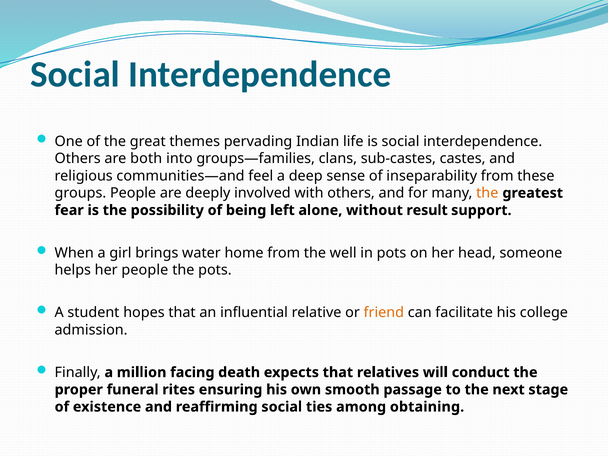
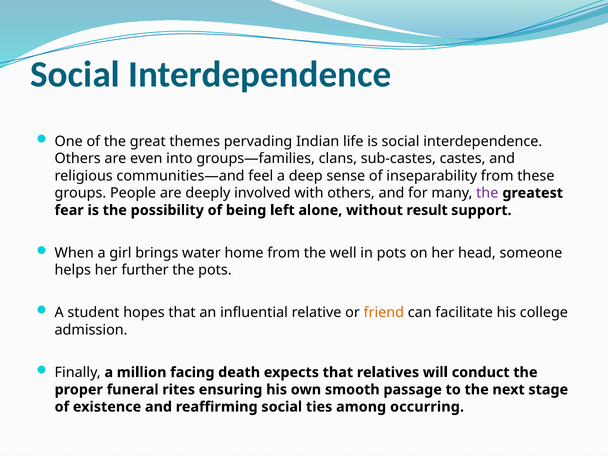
both: both -> even (146, 159)
the colour: orange -> purple (487, 193)
her people: people -> further (145, 270)
obtaining: obtaining -> occurring (427, 407)
